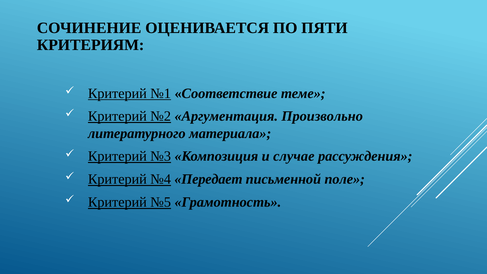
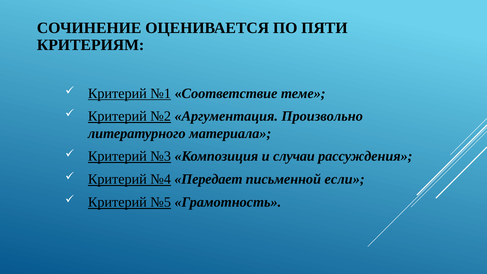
случае: случае -> случаи (294, 156)
поле: поле -> если (345, 179)
